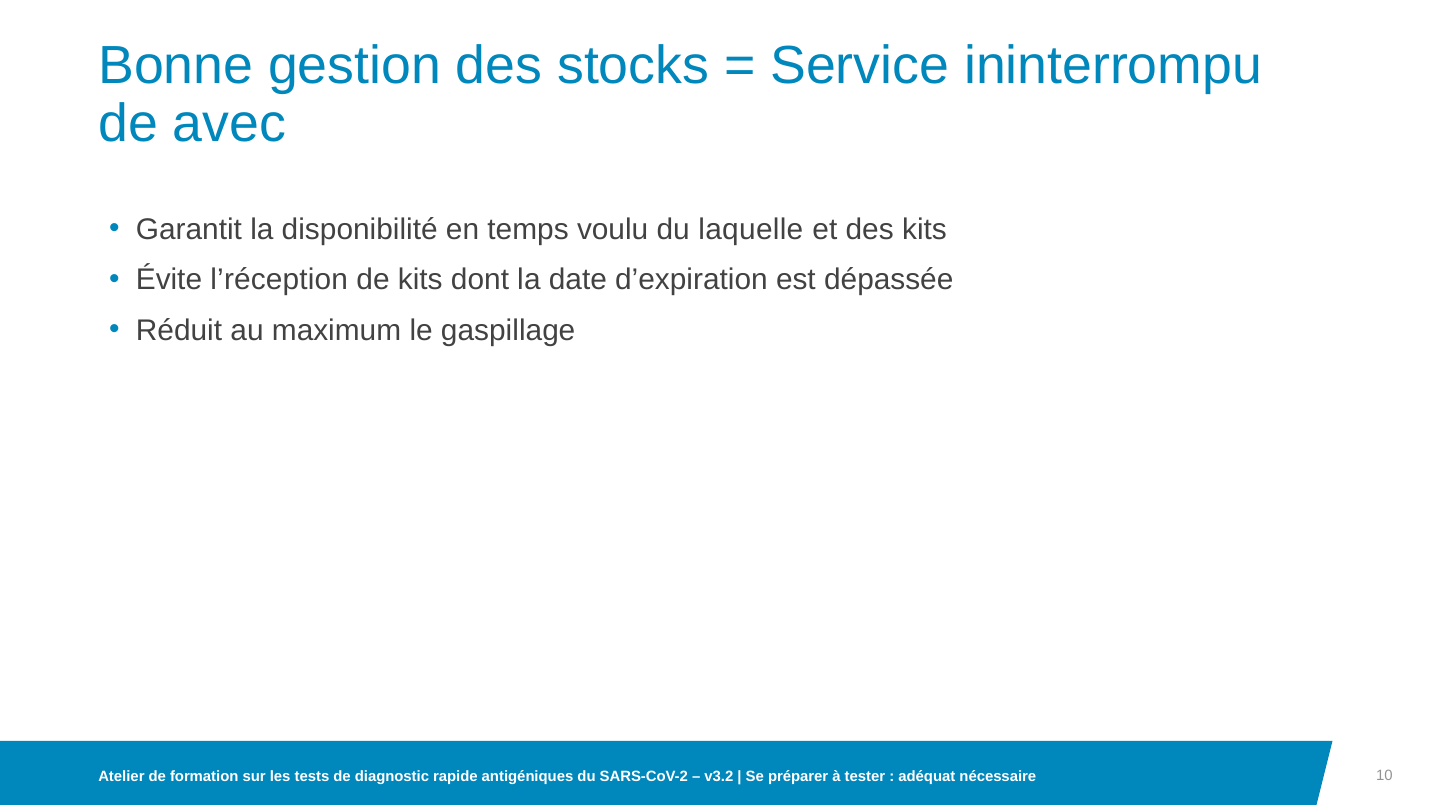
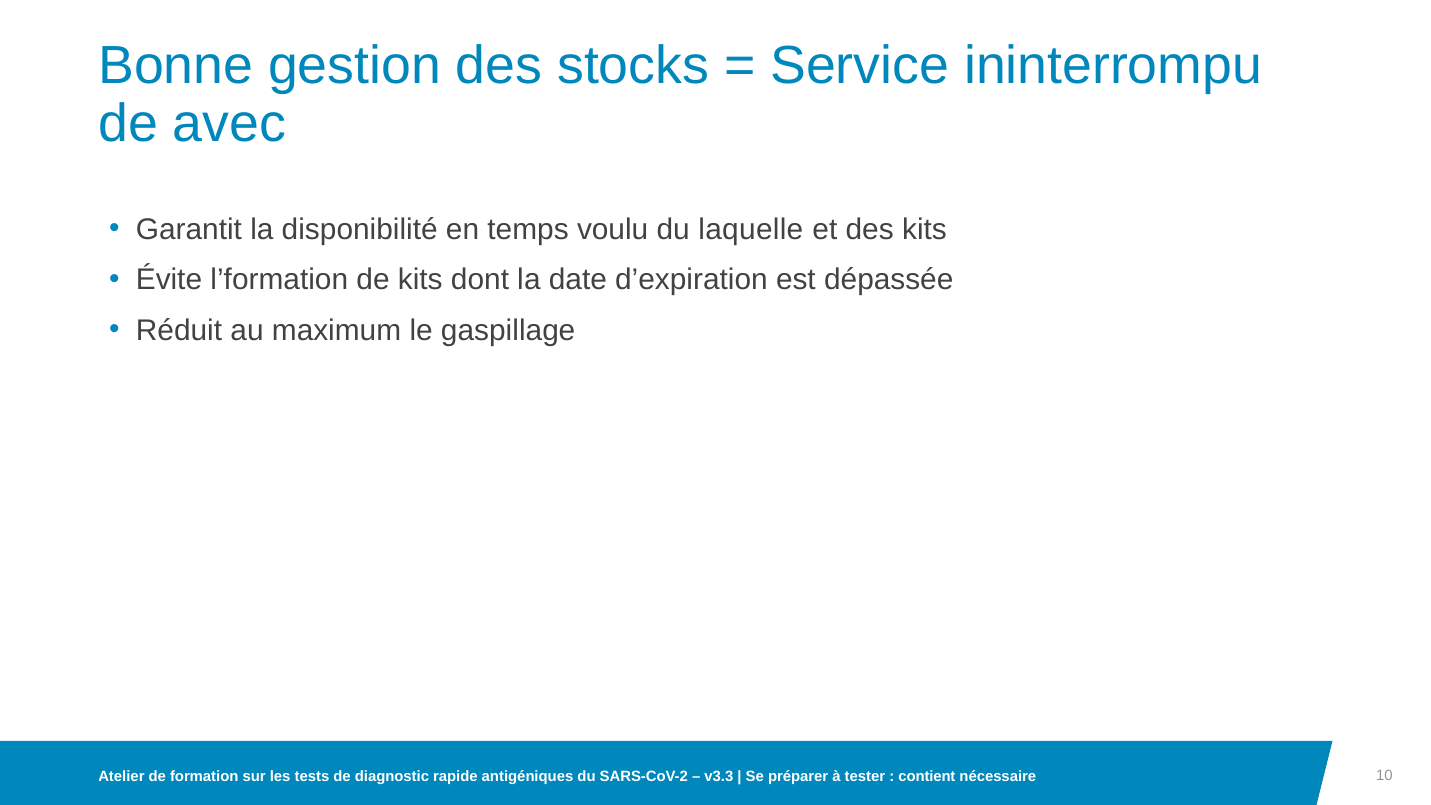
l’réception: l’réception -> l’formation (279, 280)
v3.2: v3.2 -> v3.3 (719, 777)
adéquat: adéquat -> contient (927, 777)
